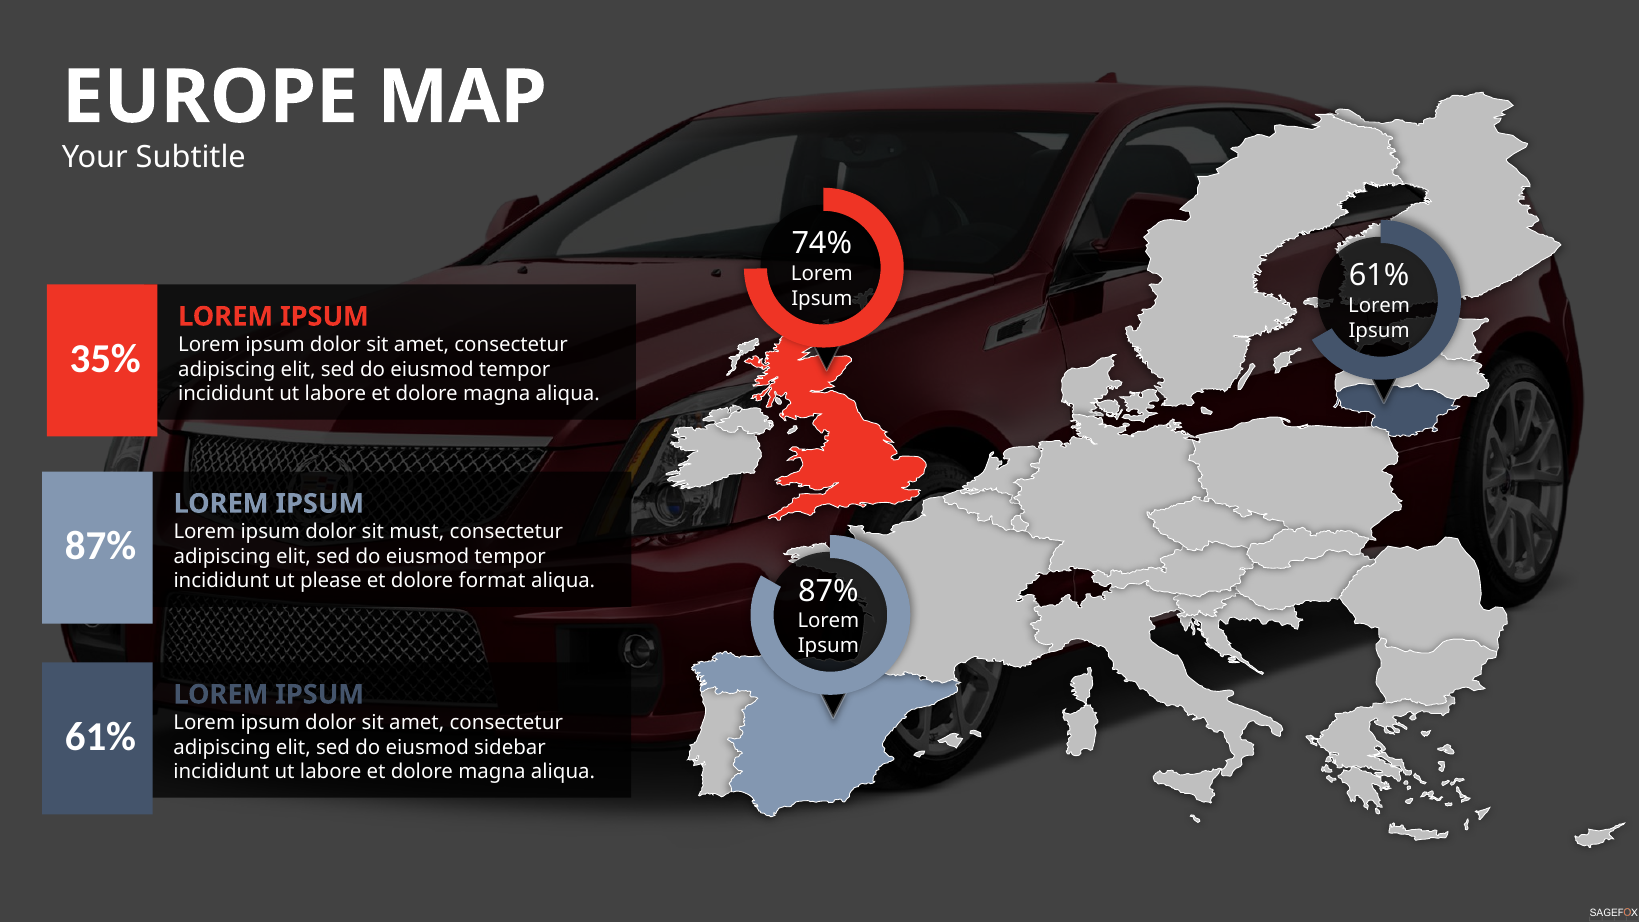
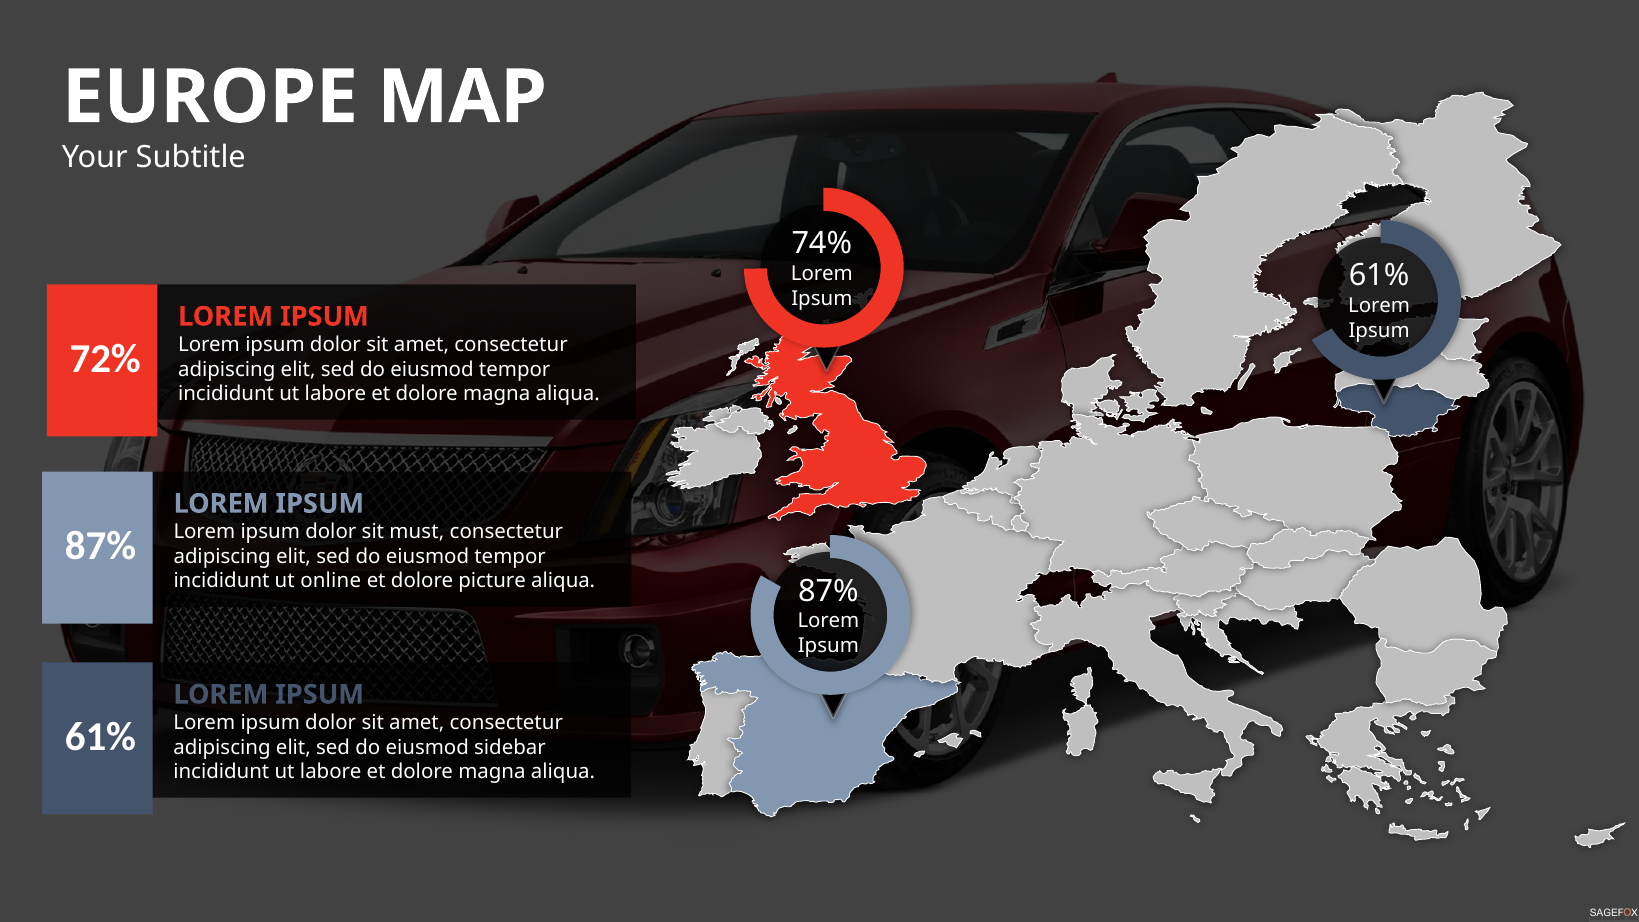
35%: 35% -> 72% (105, 359)
please: please -> online (331, 581)
format: format -> picture (492, 581)
